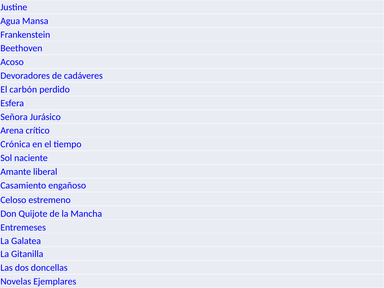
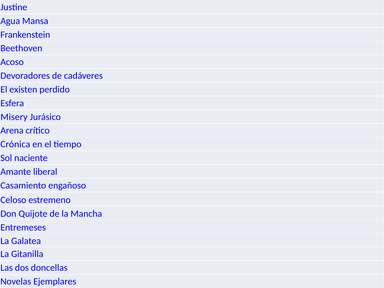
carbón: carbón -> existen (23, 89)
Señora: Señora -> Misery (14, 117)
